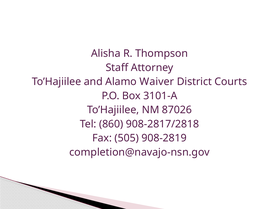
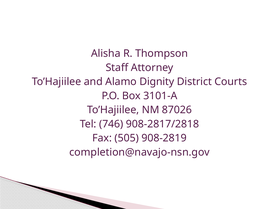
Waiver: Waiver -> Dignity (157, 82)
860: 860 -> 746 (111, 124)
